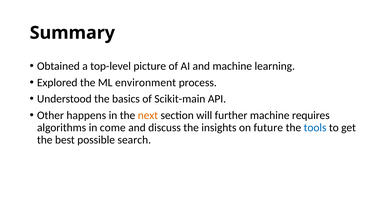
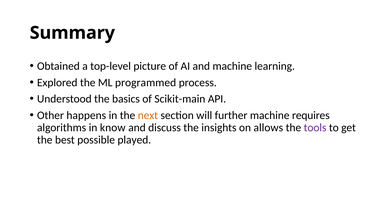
environment: environment -> programmed (146, 82)
come: come -> know (113, 127)
future: future -> allows (268, 127)
tools colour: blue -> purple (315, 127)
search: search -> played (134, 140)
